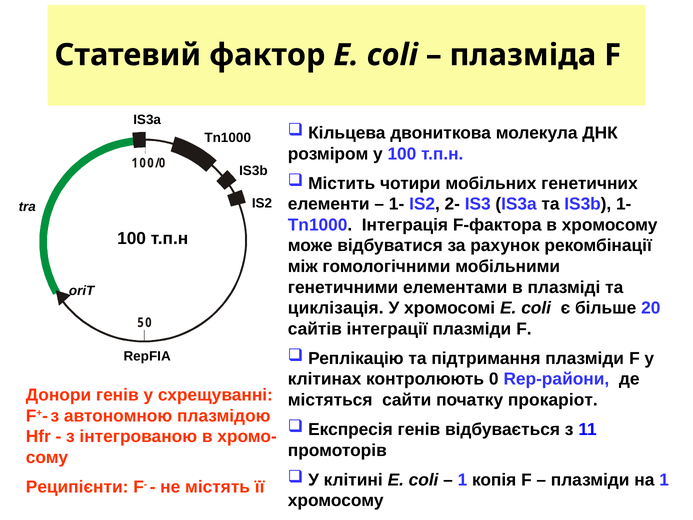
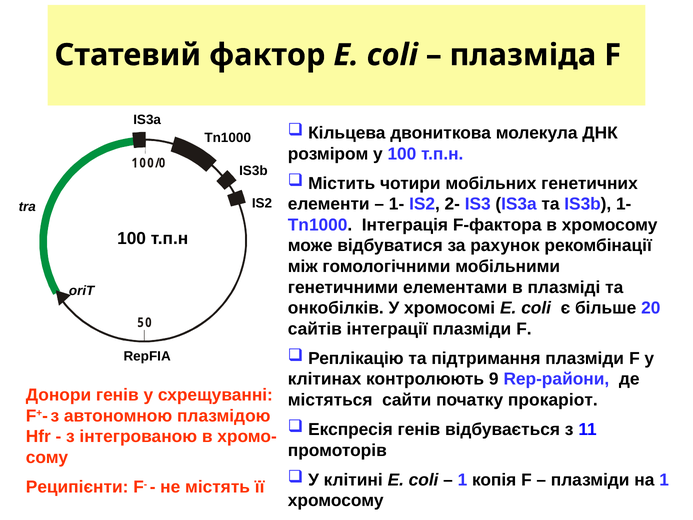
циклізація: циклізація -> онкобілків (336, 308)
0: 0 -> 9 (494, 379)
